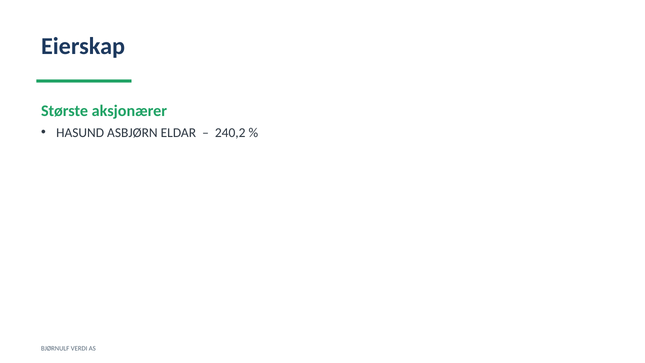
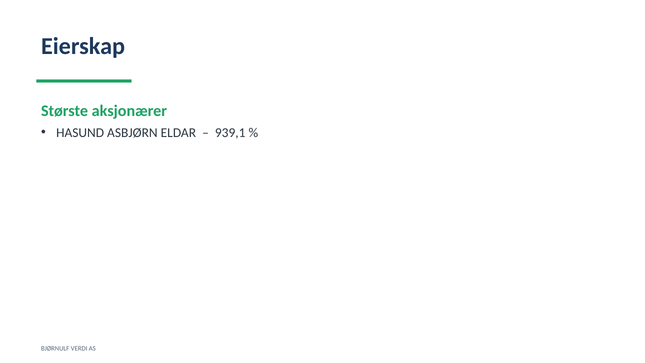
240,2: 240,2 -> 939,1 (230, 133)
